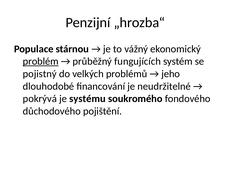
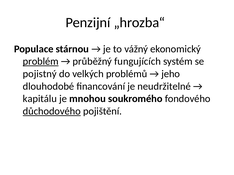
pokrývá: pokrývá -> kapitálu (40, 99)
systému: systému -> mnohou (88, 99)
důchodového underline: none -> present (52, 112)
